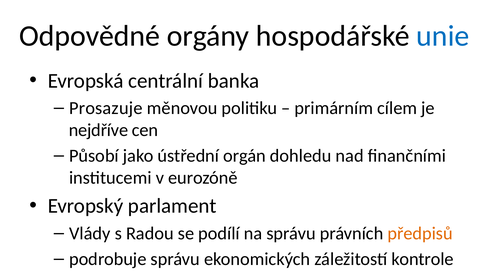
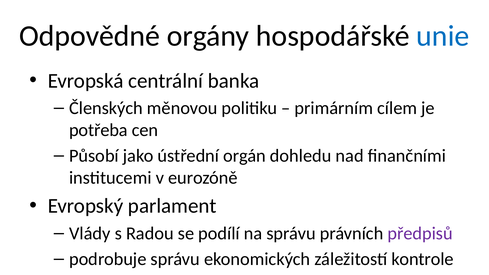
Prosazuje: Prosazuje -> Členských (106, 108)
nejdříve: nejdříve -> potřeba (98, 130)
předpisů colour: orange -> purple (420, 233)
